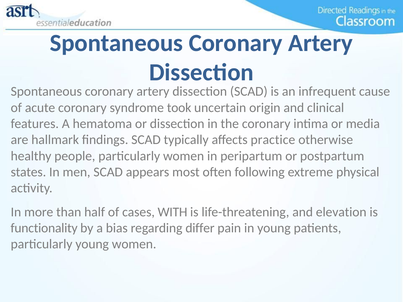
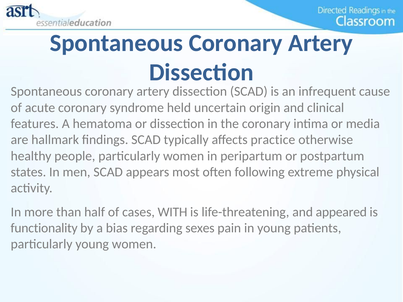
took: took -> held (179, 108)
elevation: elevation -> appeared (341, 212)
differ: differ -> sexes (200, 228)
